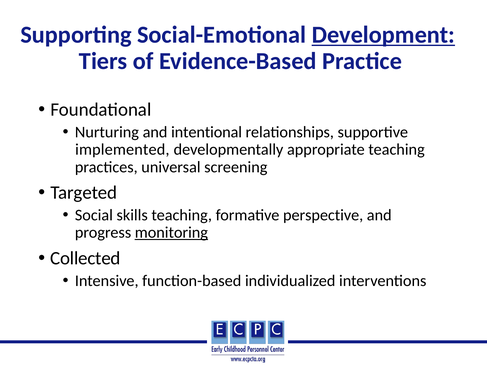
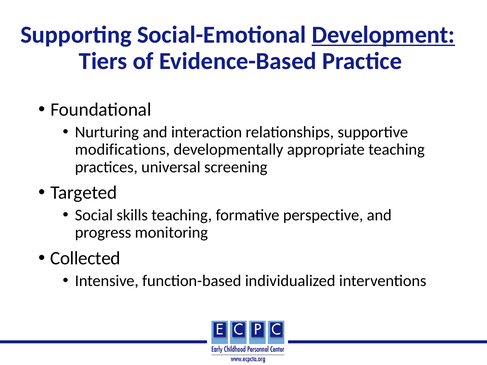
intentional: intentional -> interaction (207, 132)
implemented: implemented -> modifications (122, 150)
monitoring underline: present -> none (171, 233)
